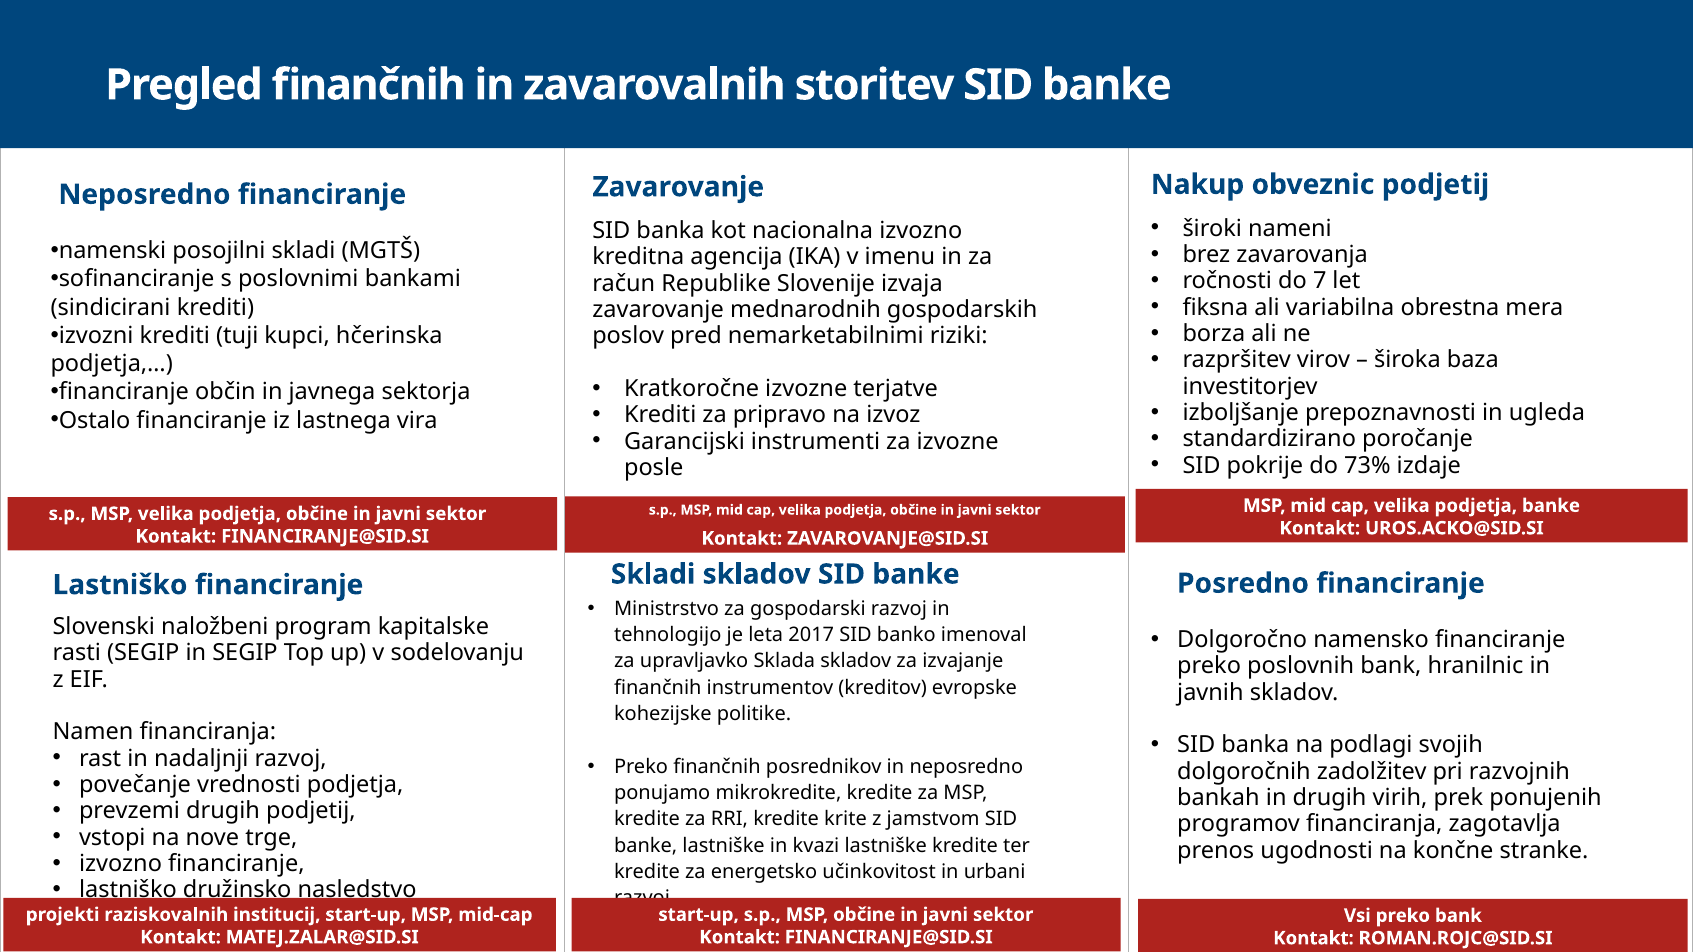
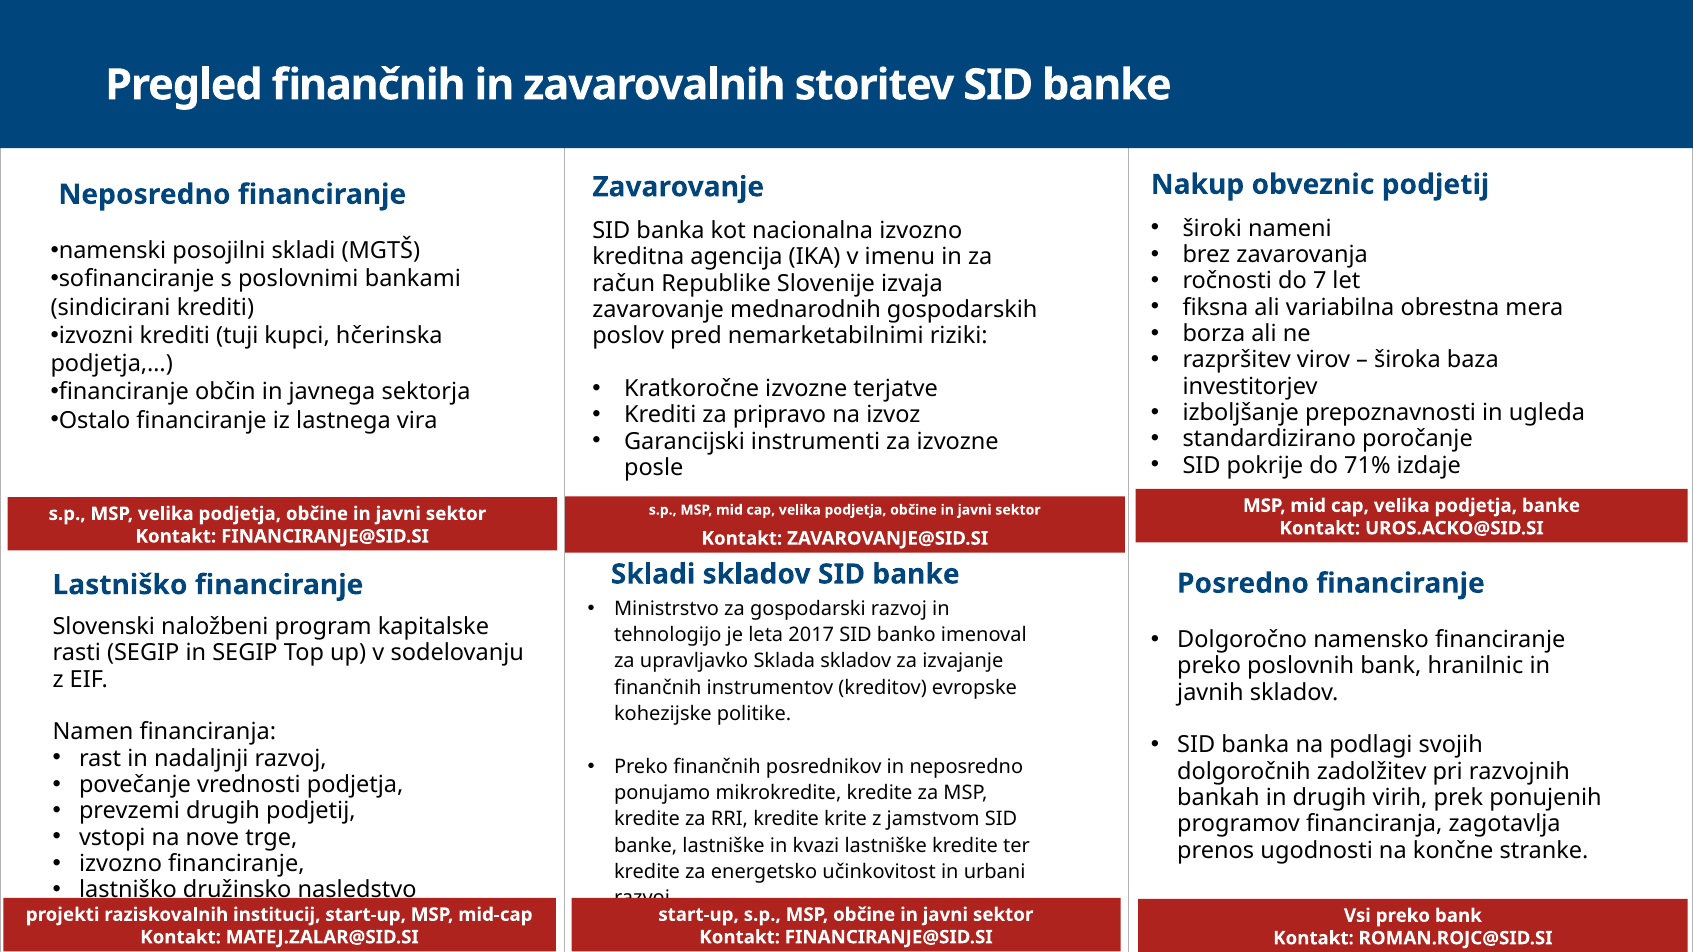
73%: 73% -> 71% (1367, 465)
